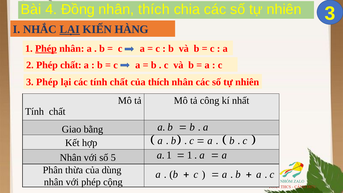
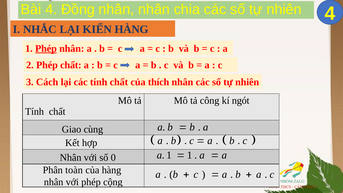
nhân thích: thích -> nhân (154, 9)
nhiên 3: 3 -> 4 (330, 14)
LẠI underline: present -> none (70, 29)
3 Phép: Phép -> Cách (47, 82)
nhất: nhất -> ngót (241, 100)
bằng: bằng -> cùng (93, 129)
5: 5 -> 0 (113, 158)
thừa: thừa -> toàn (74, 170)
của dùng: dùng -> hàng (112, 170)
